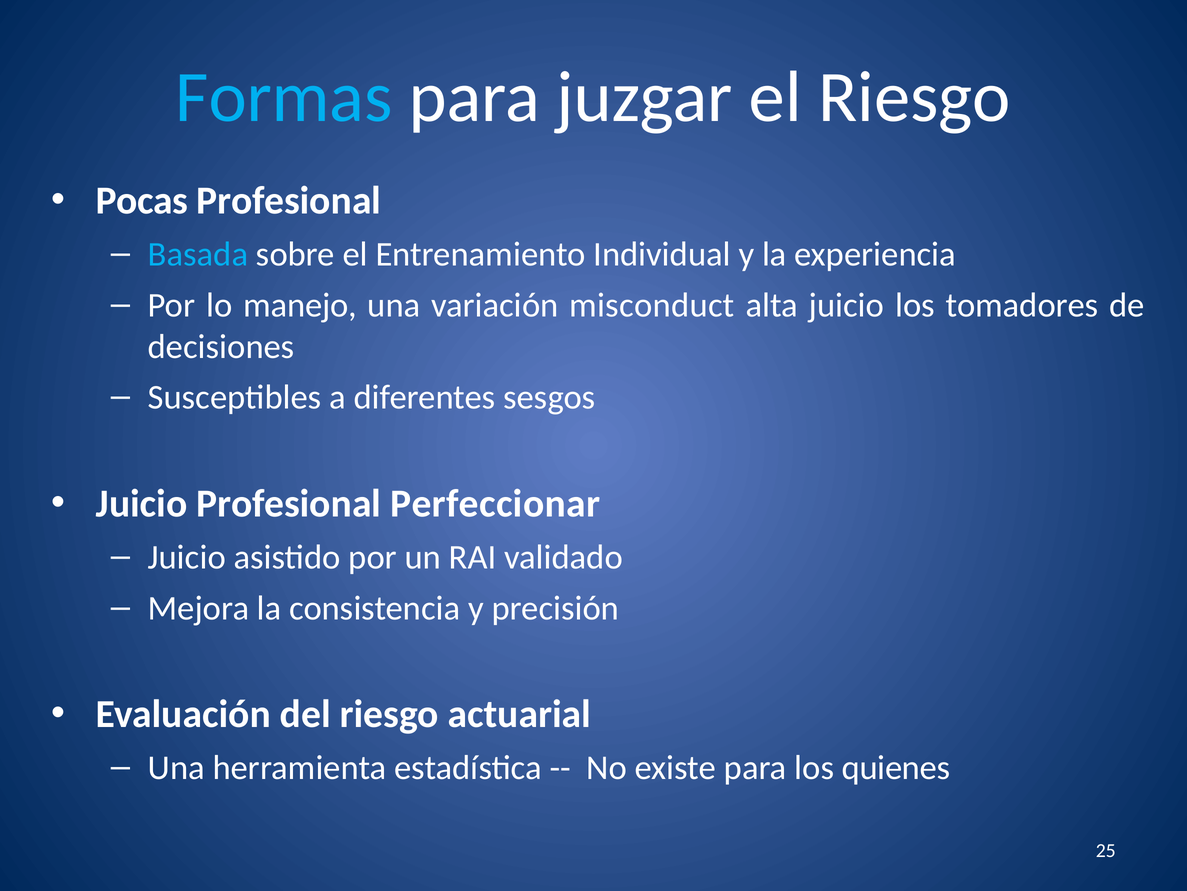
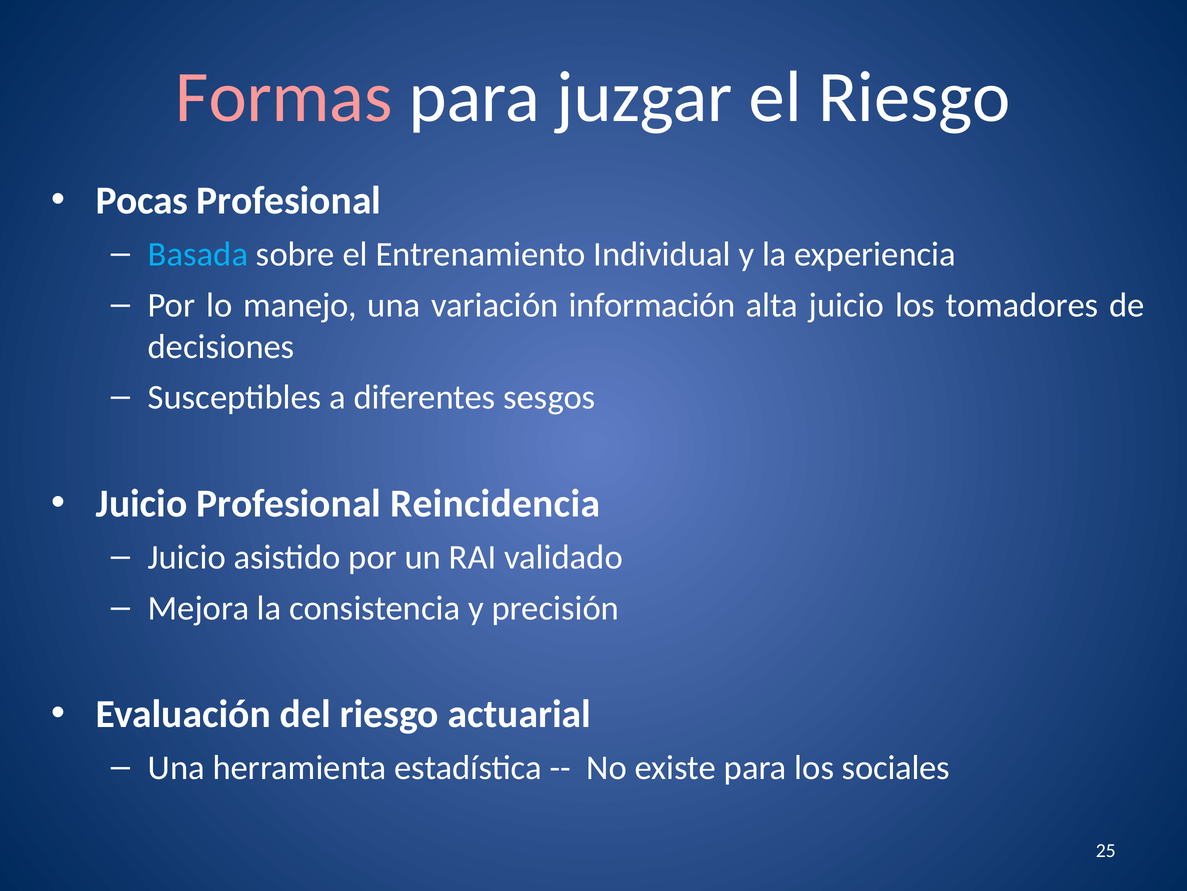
Formas colour: light blue -> pink (284, 97)
misconduct: misconduct -> información (652, 305)
Perfeccionar: Perfeccionar -> Reincidencia (495, 503)
quienes: quienes -> sociales (896, 767)
